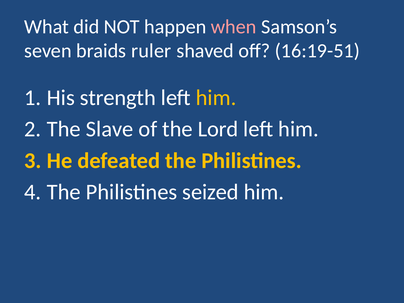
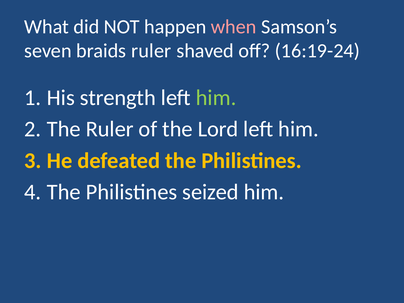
16:19-51: 16:19-51 -> 16:19-24 (317, 51)
him colour: yellow -> light green (216, 98)
The Slave: Slave -> Ruler (110, 129)
